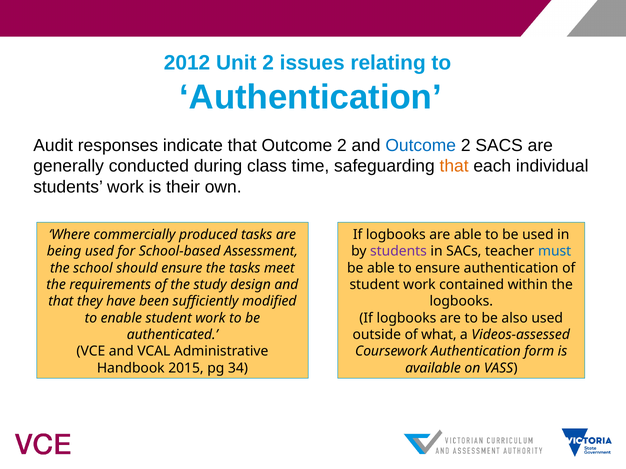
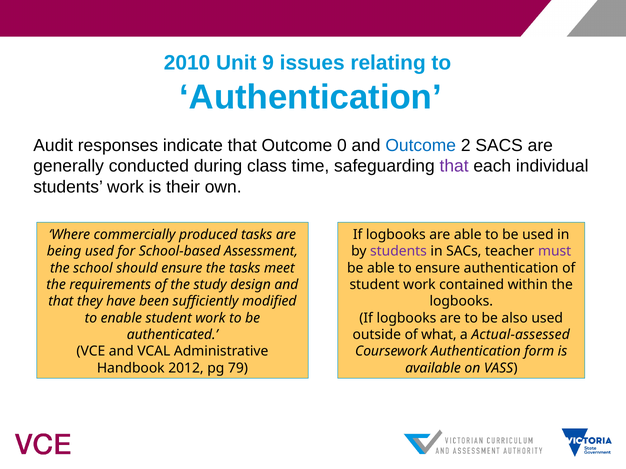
2012: 2012 -> 2010 (187, 63)
Unit 2: 2 -> 9 (268, 63)
that Outcome 2: 2 -> 0 (342, 145)
that colour: orange -> purple (454, 166)
must colour: blue -> purple (555, 252)
Videos-assessed: Videos-assessed -> Actual-assessed (521, 335)
2015: 2015 -> 2012 (186, 368)
34: 34 -> 79 (238, 368)
